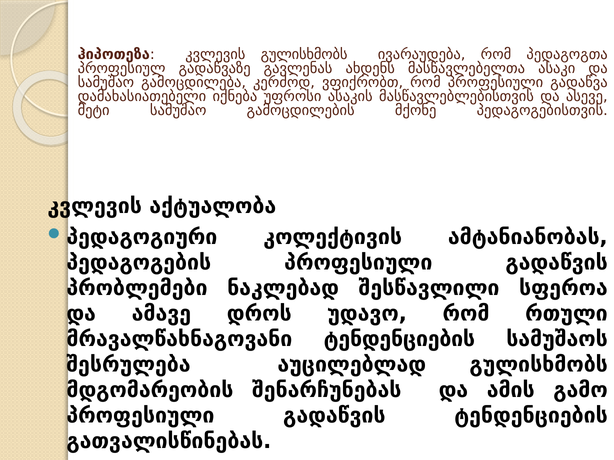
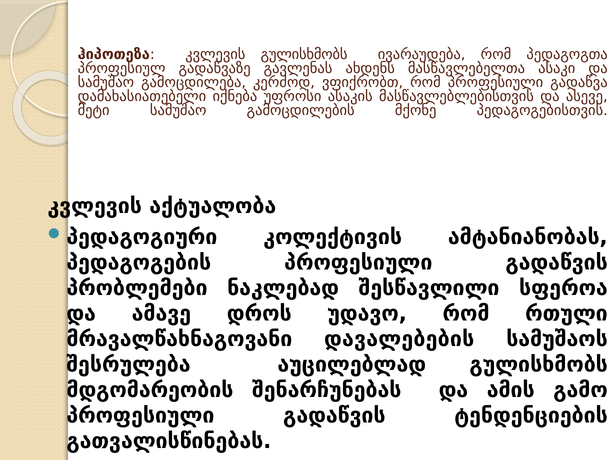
მრავალწახნაგოვანი ტენდენციების: ტენდენციების -> დავალებების (399, 340)
